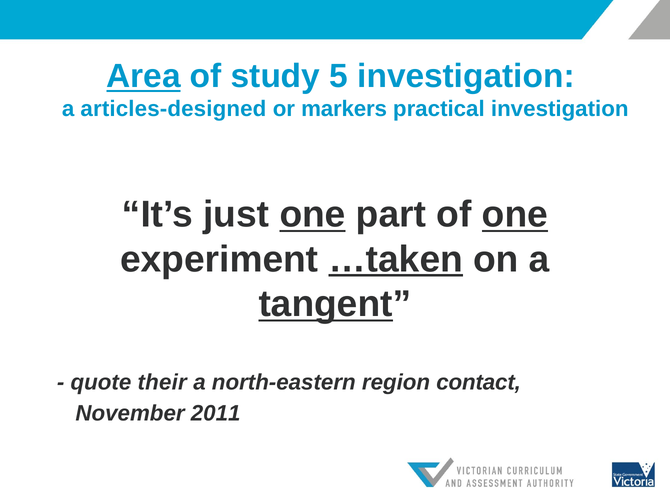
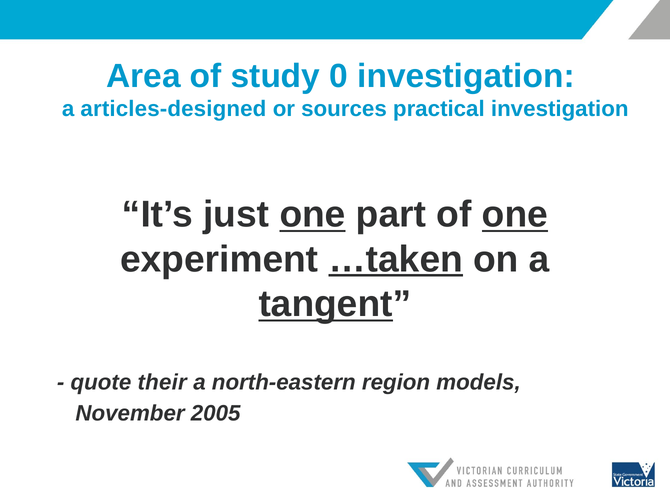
Area underline: present -> none (143, 76)
5: 5 -> 0 (339, 76)
markers: markers -> sources (344, 109)
contact: contact -> models (479, 382)
2011: 2011 -> 2005 (216, 413)
